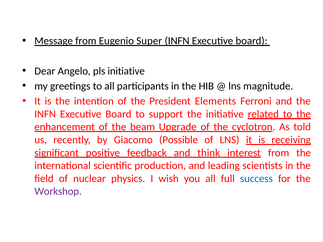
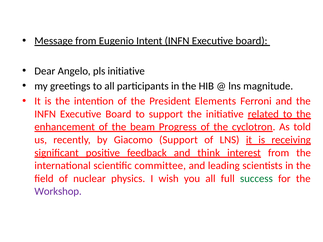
Super: Super -> Intent (149, 41)
Upgrade: Upgrade -> Progress (178, 127)
Giacomo Possible: Possible -> Support (178, 140)
production: production -> committee (160, 166)
success colour: blue -> green (256, 179)
